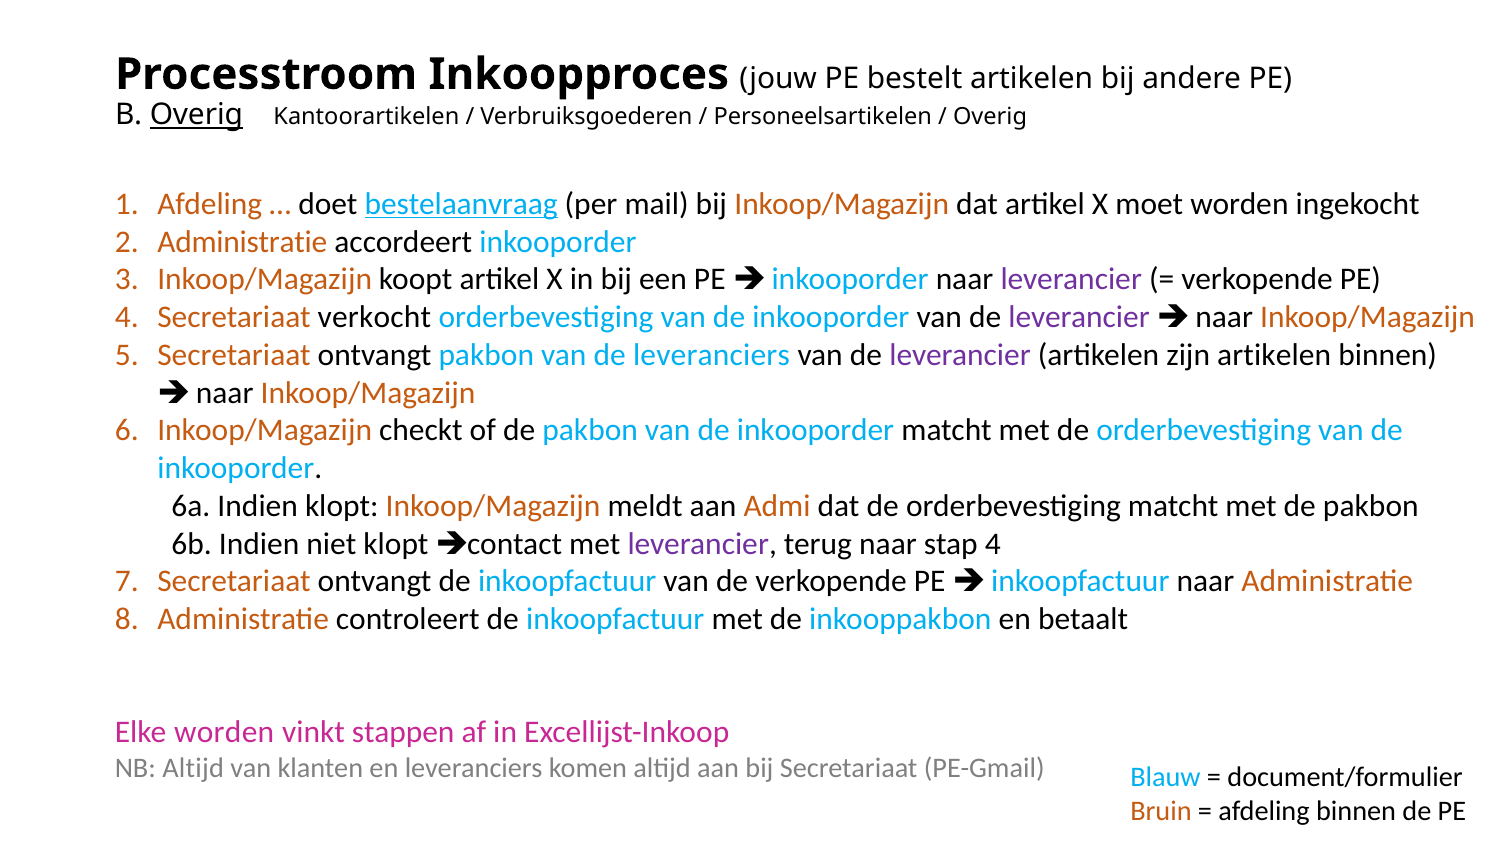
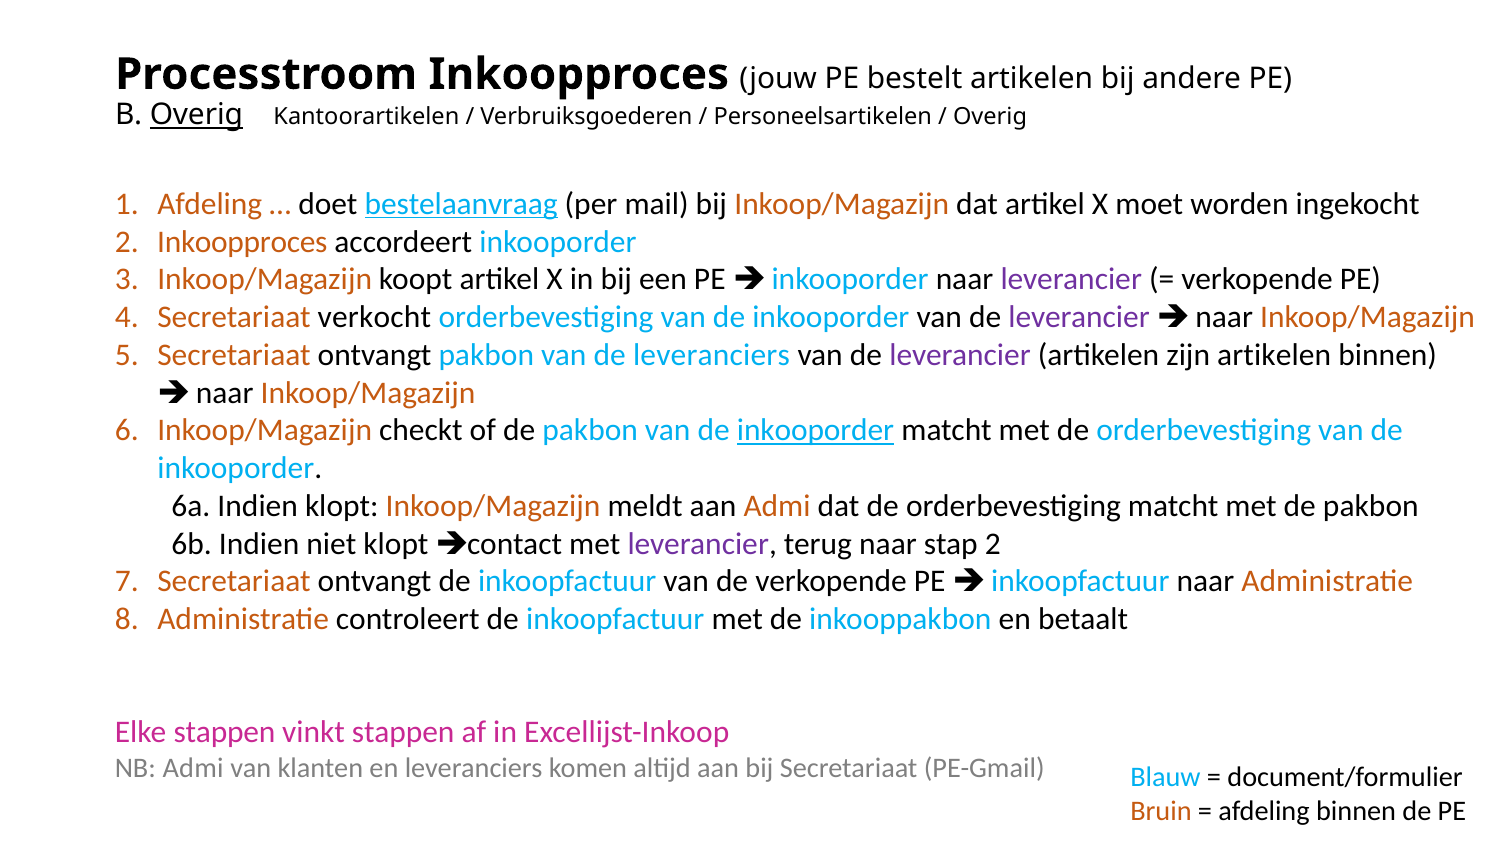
Administratie: Administratie -> Inkoopproces (242, 242)
inkooporder underline: none -> present (816, 430)
stap 4: 4 -> 2 (993, 544)
Elke worden: worden -> stappen (224, 732)
NB Altijd: Altijd -> Admi (193, 768)
